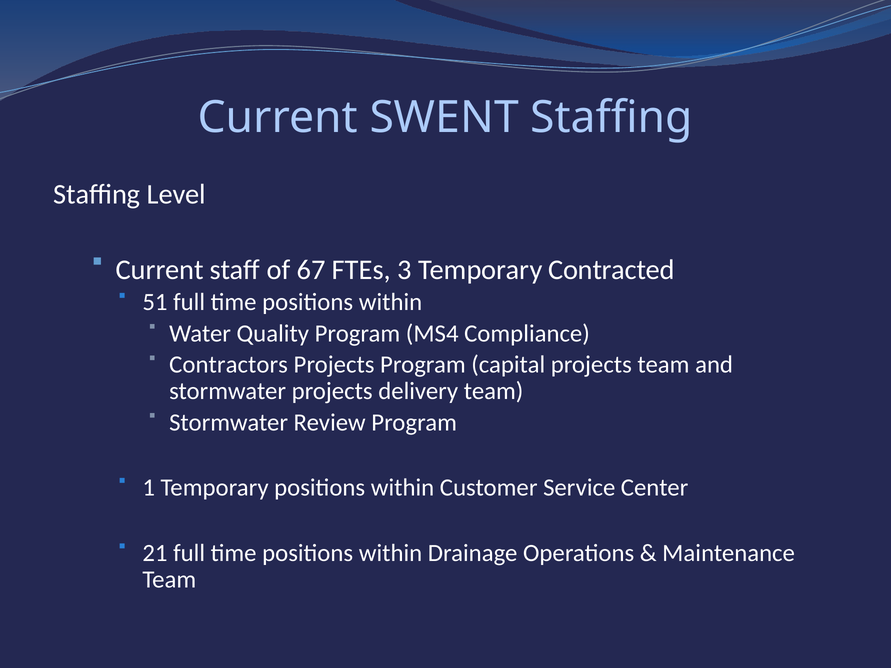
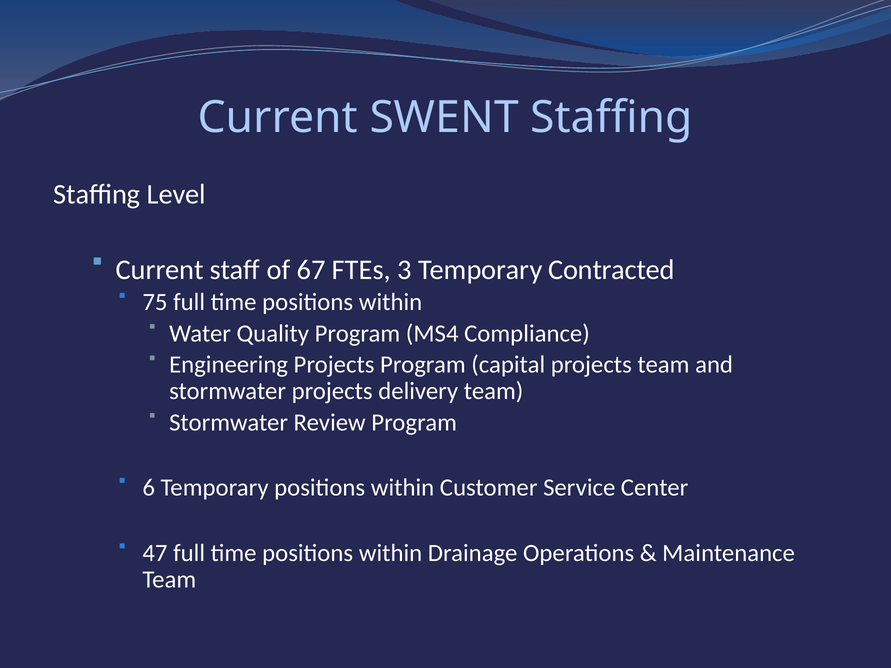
51: 51 -> 75 (155, 302)
Contractors: Contractors -> Engineering (229, 365)
1: 1 -> 6 (149, 488)
21: 21 -> 47 (155, 553)
